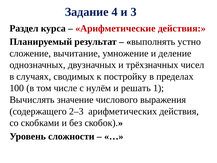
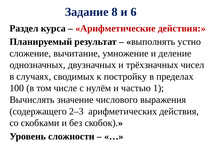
4: 4 -> 8 (115, 12)
3: 3 -> 6 (134, 12)
решать: решать -> частью (136, 88)
